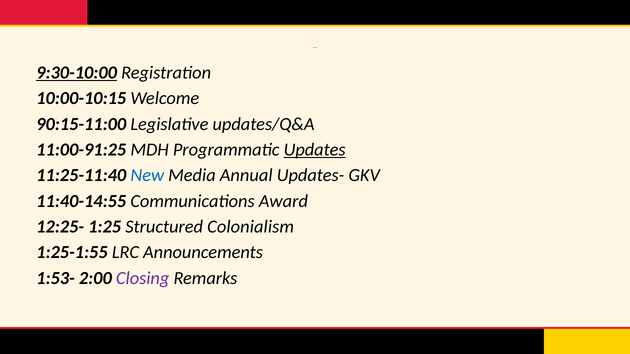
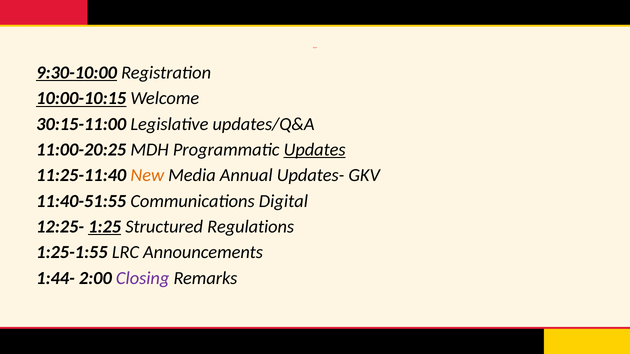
10:00-10:15 underline: none -> present (81, 99)
90:15-11:00: 90:15-11:00 -> 30:15-11:00 (81, 124)
11:00-91:25: 11:00-91:25 -> 11:00-20:25 (81, 150)
New colour: blue -> orange (147, 176)
11:40-14:55: 11:40-14:55 -> 11:40-51:55 (81, 201)
Award: Award -> Digital (283, 201)
1:25 underline: none -> present (105, 227)
Colonialism: Colonialism -> Regulations (251, 227)
1:53-: 1:53- -> 1:44- (55, 278)
